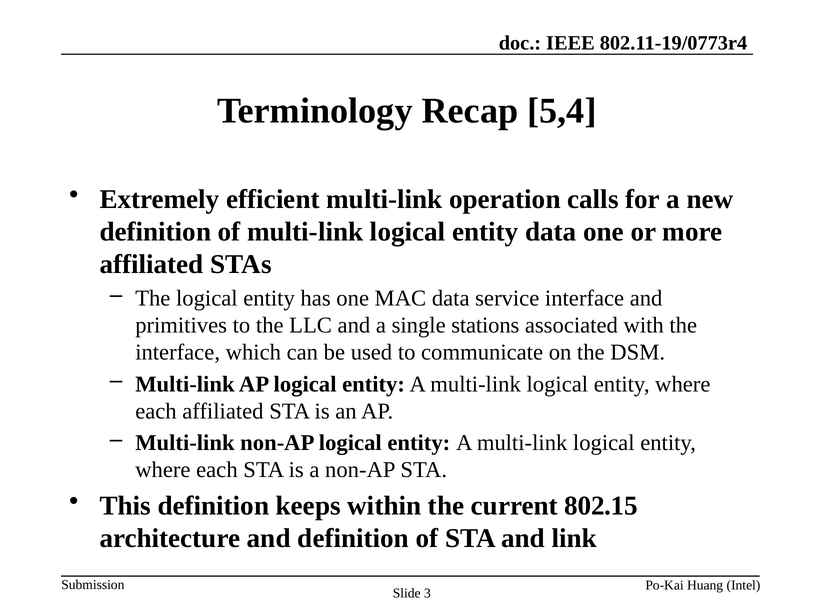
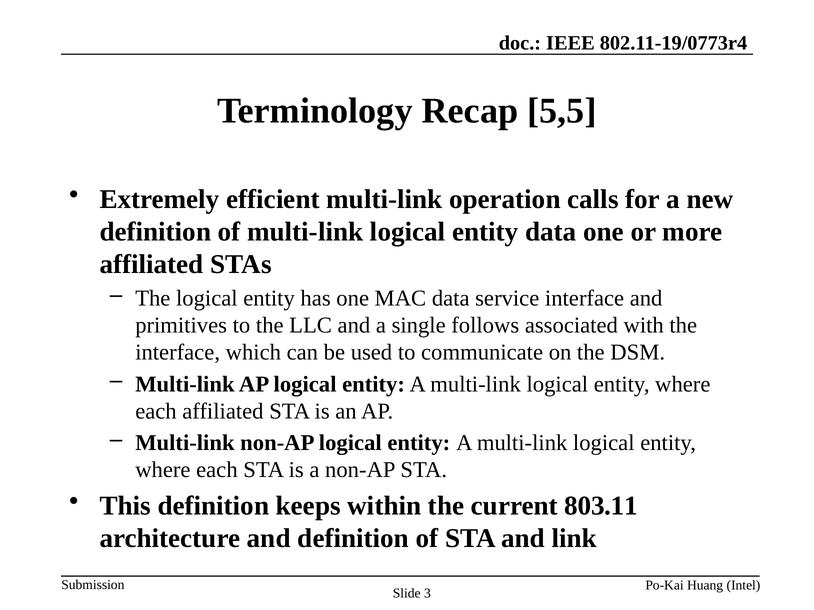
5,4: 5,4 -> 5,5 (562, 111)
stations: stations -> follows (485, 326)
802.15: 802.15 -> 803.11 (601, 506)
